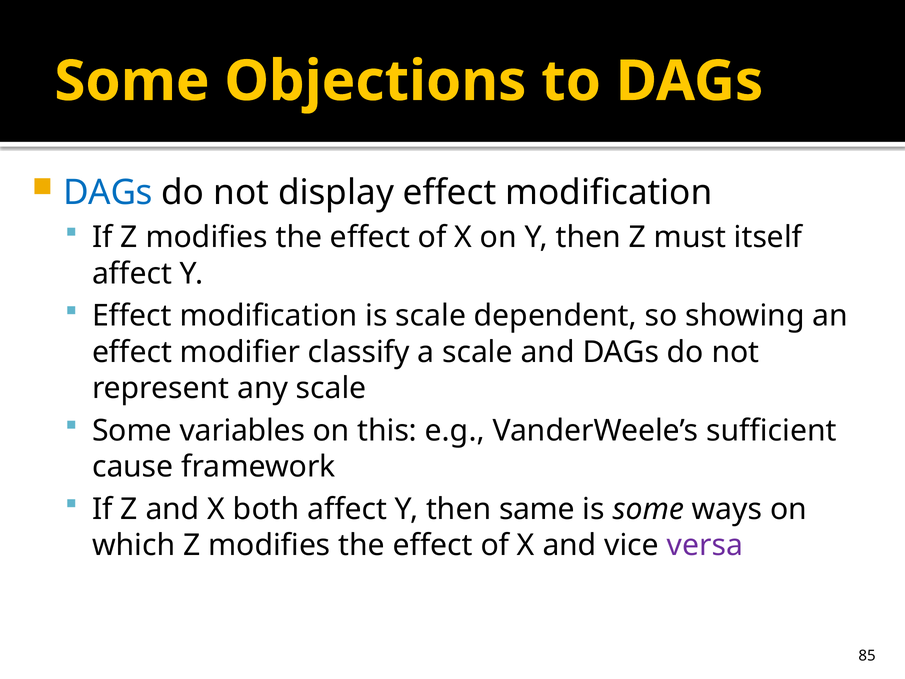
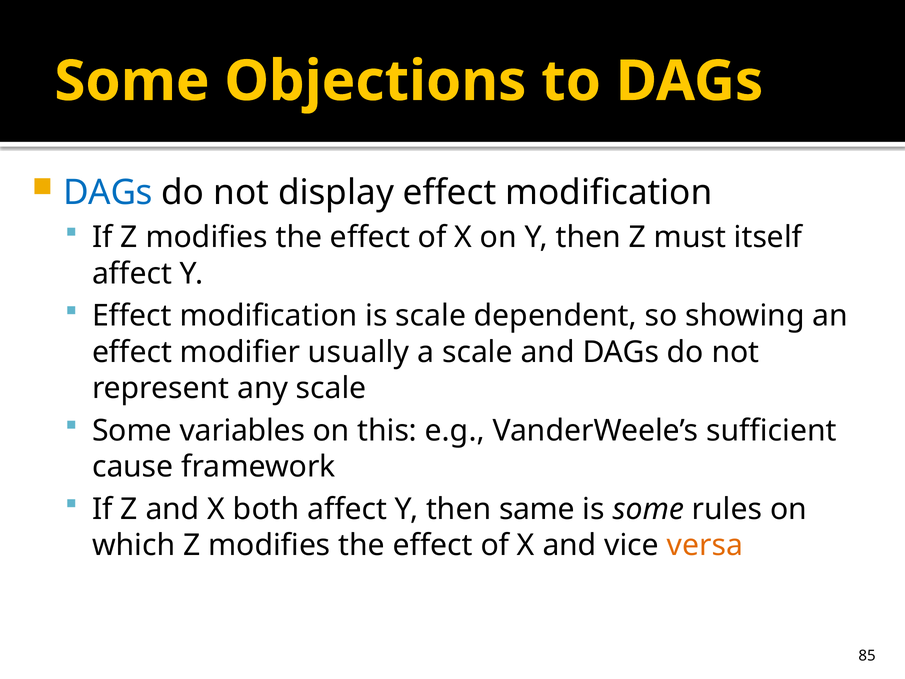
classify: classify -> usually (359, 352)
ways: ways -> rules (727, 509)
versa colour: purple -> orange (705, 545)
